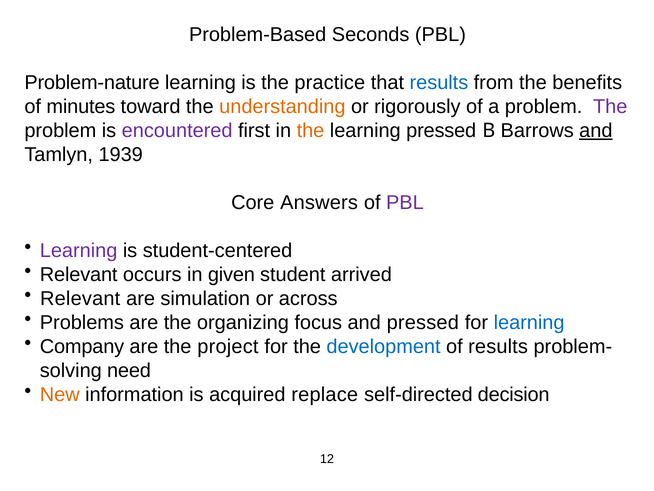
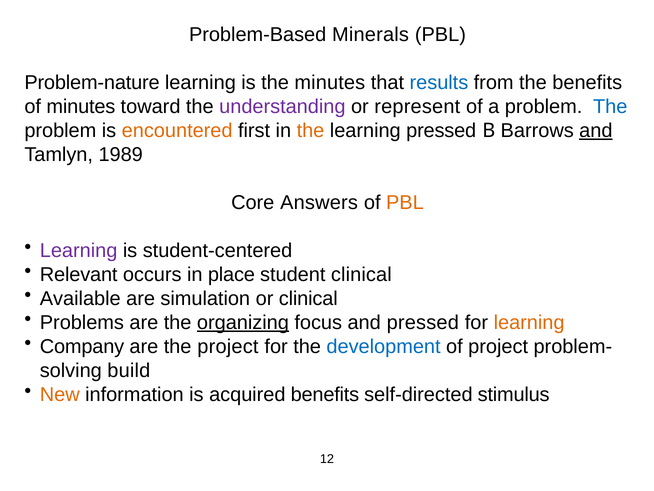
Seconds: Seconds -> Minerals (371, 35)
the practice: practice -> minutes (330, 83)
understanding colour: orange -> purple (282, 107)
rigorously: rigorously -> represent (417, 107)
The colour: purple -> blue (610, 107)
encountered colour: purple -> orange (177, 130)
1939: 1939 -> 1989 (121, 154)
PBL colour: purple -> orange (405, 202)
given: given -> place (231, 274)
student arrived: arrived -> clinical (361, 274)
Relevant: Relevant -> Available (80, 298)
or across: across -> clinical (308, 298)
organizing underline: none -> present (243, 322)
learning colour: blue -> orange (529, 322)
of results: results -> project (498, 346)
need: need -> build (129, 370)
acquired replace: replace -> benefits (325, 394)
decision: decision -> stimulus (514, 394)
